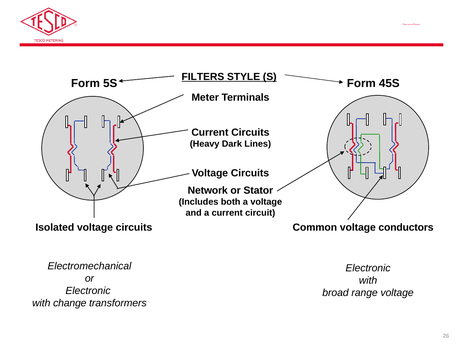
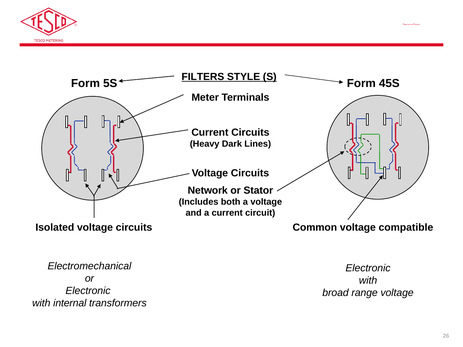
conductors: conductors -> compatible (406, 228)
change: change -> internal (70, 303)
